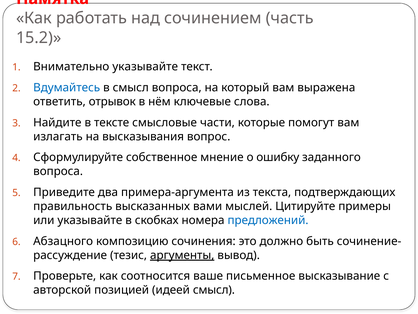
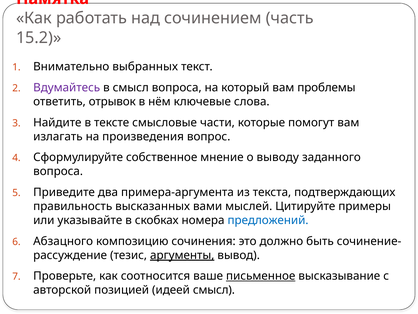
Внимательно указывайте: указывайте -> выбранных (145, 67)
Вдумайтесь colour: blue -> purple (67, 88)
выражена: выражена -> проблемы (326, 88)
высказывания: высказывания -> произведения (143, 136)
ошибку: ошибку -> выводу (278, 157)
письменное underline: none -> present (261, 276)
